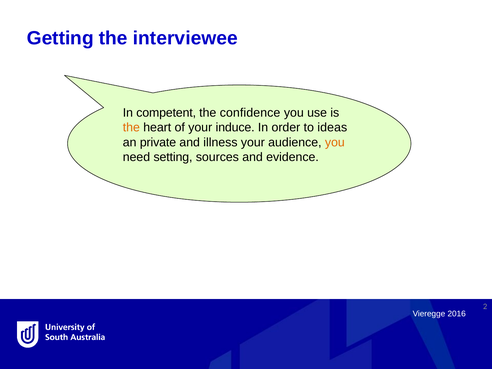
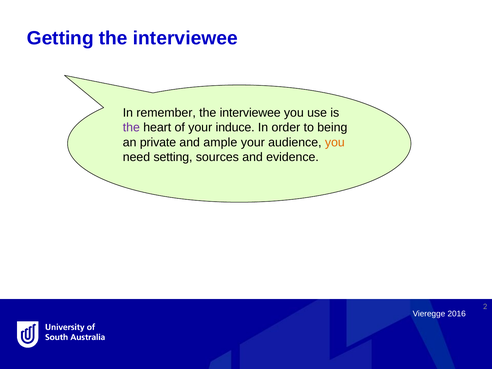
competent: competent -> remember (166, 113)
confidence: confidence -> interviewee (250, 113)
the colour: orange -> purple (131, 128)
ideas: ideas -> being (332, 128)
illness: illness -> ample (220, 142)
